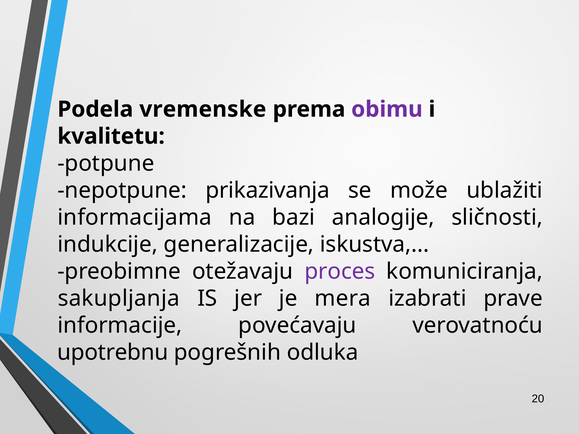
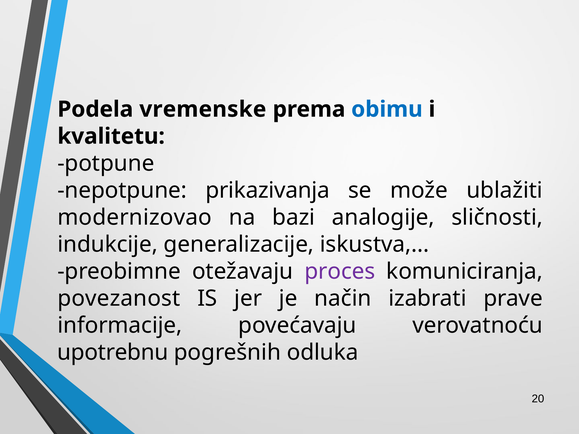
obimu colour: purple -> blue (387, 109)
informacijama: informacijama -> modernizovao (135, 217)
sakupljanja: sakupljanja -> povezanost (119, 299)
mera: mera -> način (343, 299)
